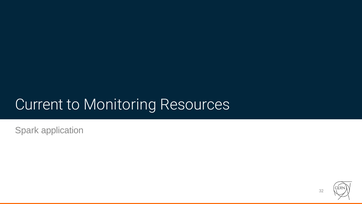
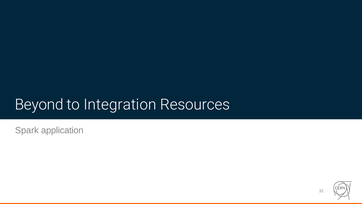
Current: Current -> Beyond (39, 104)
Monitoring: Monitoring -> Integration (120, 104)
